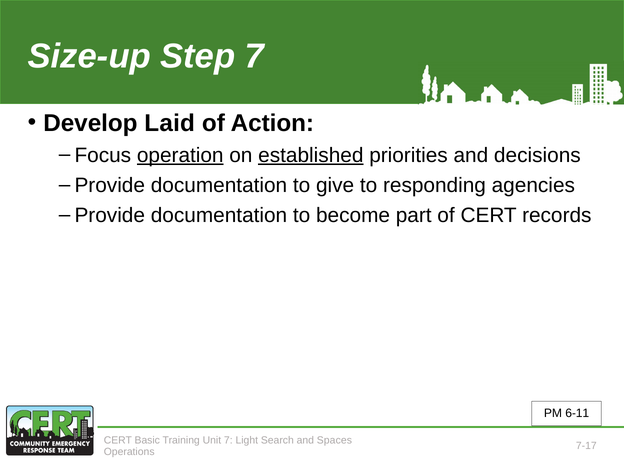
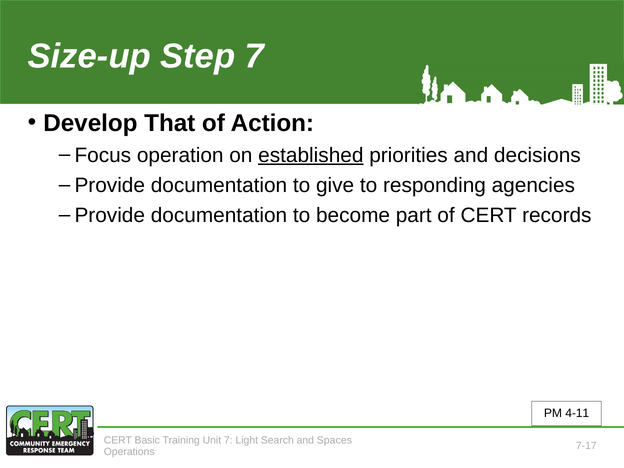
Laid: Laid -> That (170, 123)
operation underline: present -> none (180, 155)
6-11: 6-11 -> 4-11 (577, 413)
